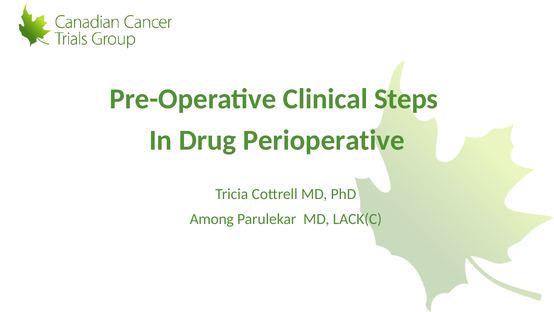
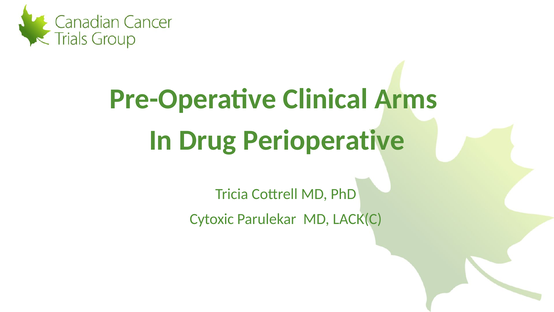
Steps: Steps -> Arms (406, 99)
Among: Among -> Cytoxic (212, 219)
